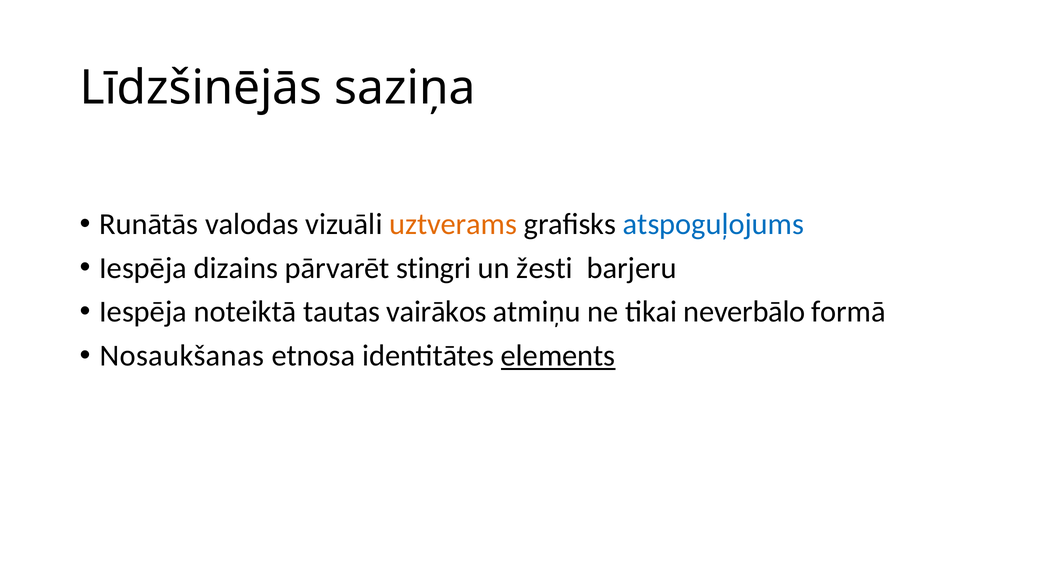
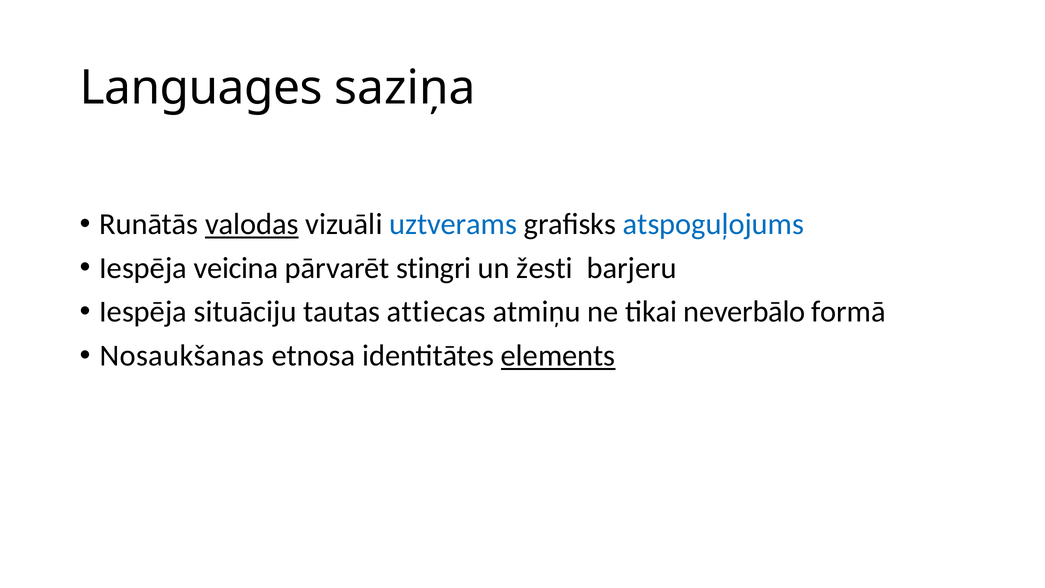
Līdzšinējās: Līdzšinējās -> Languages (201, 88)
valodas underline: none -> present (252, 224)
uztverams colour: orange -> blue (453, 224)
dizains: dizains -> veicina (236, 268)
noteiktā: noteiktā -> situāciju (245, 312)
vairākos: vairākos -> attiecas (436, 312)
